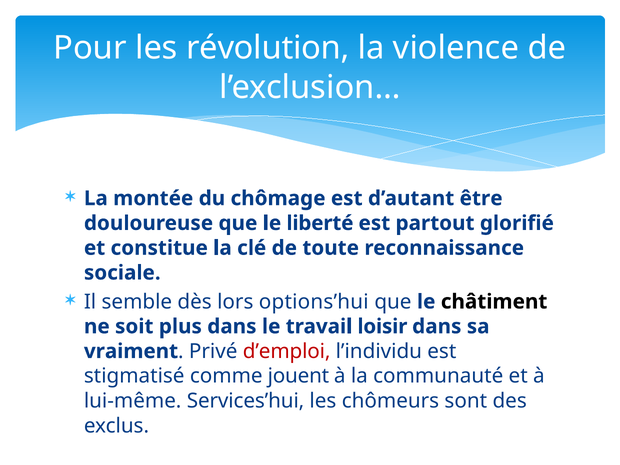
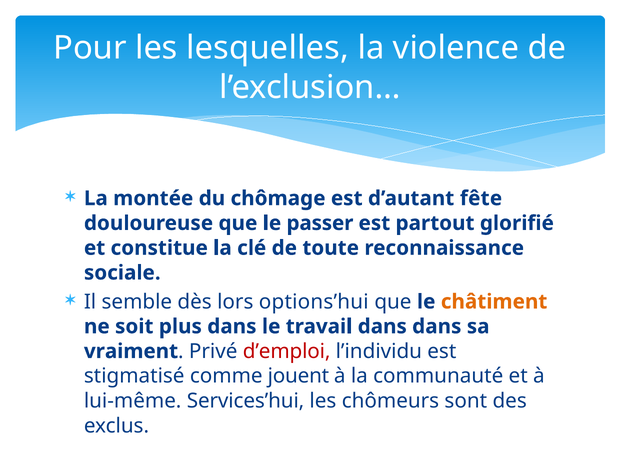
révolution: révolution -> lesquelles (268, 48)
être: être -> fête (481, 198)
liberté: liberté -> passer (320, 223)
châtiment colour: black -> orange (494, 302)
travail loisir: loisir -> dans (382, 326)
